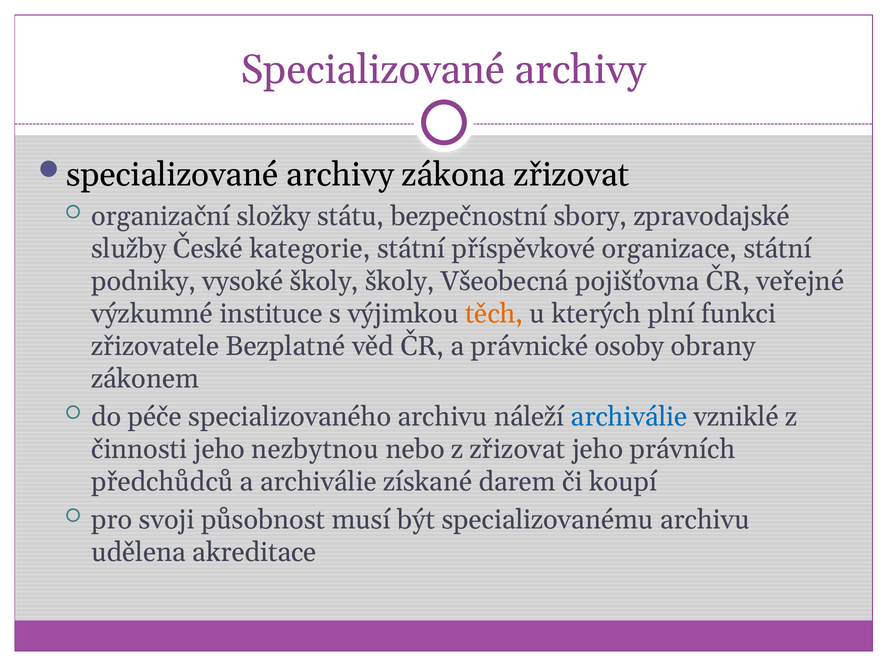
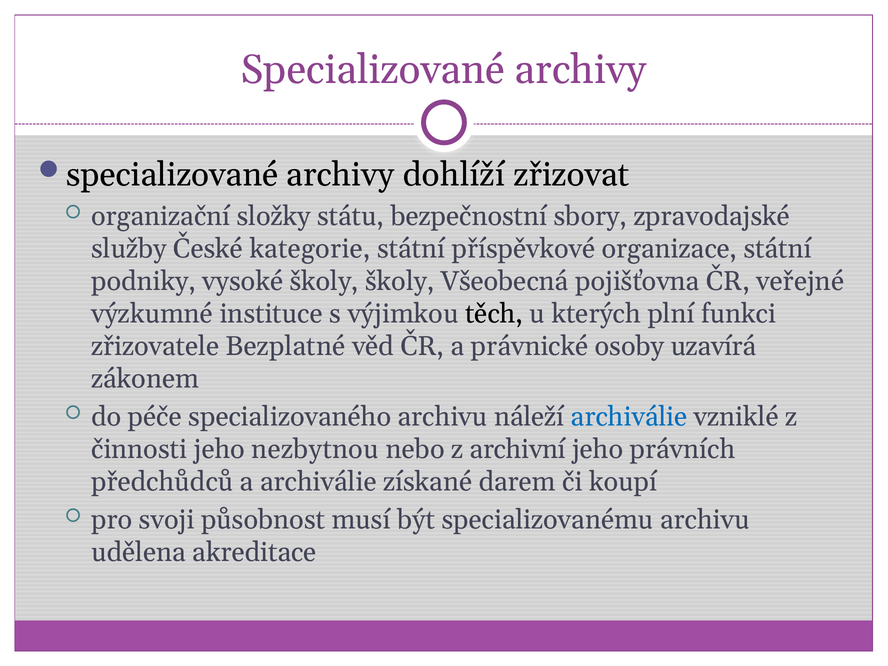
zákona: zákona -> dohlíží (454, 175)
těch colour: orange -> black (494, 314)
obrany: obrany -> uzavírá (713, 346)
z zřizovat: zřizovat -> archivní (518, 449)
